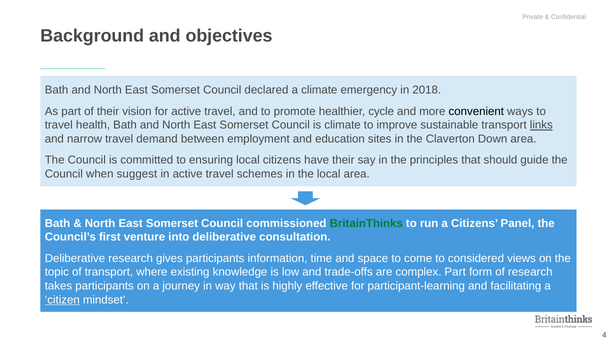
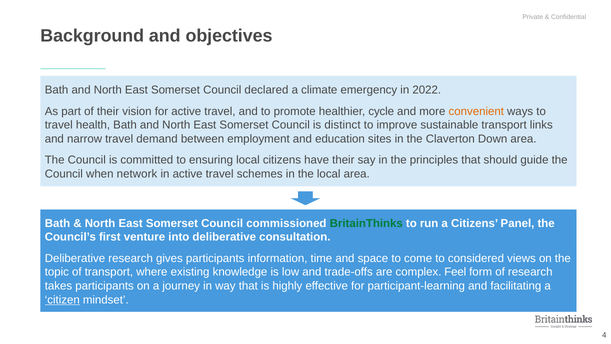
2018: 2018 -> 2022 (427, 90)
convenient colour: black -> orange (476, 111)
is climate: climate -> distinct (343, 125)
links underline: present -> none (541, 125)
suggest: suggest -> network (137, 174)
complex Part: Part -> Feel (455, 272)
